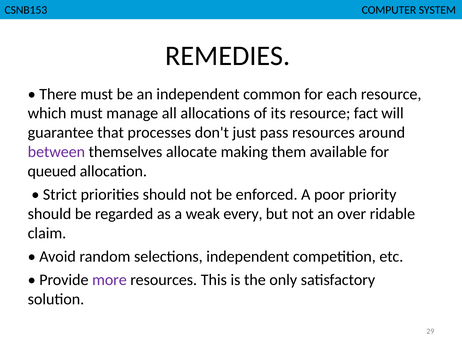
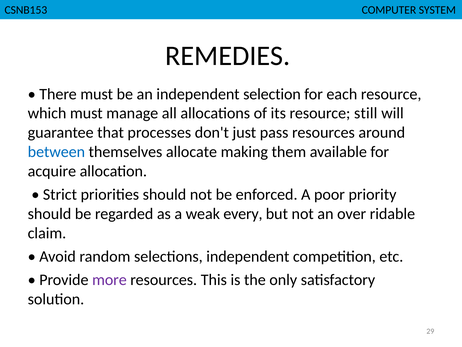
common: common -> selection (272, 94)
fact: fact -> still (366, 113)
between colour: purple -> blue (56, 152)
queued: queued -> acquire (52, 171)
